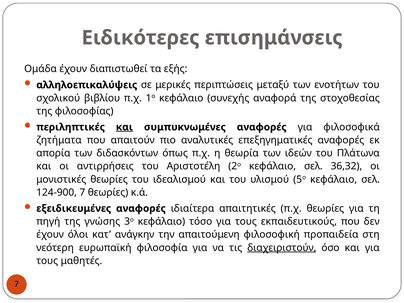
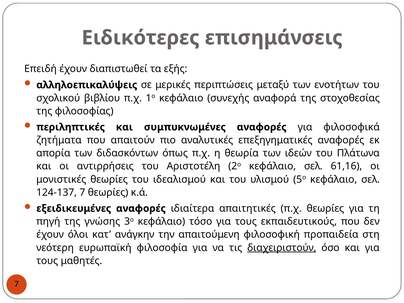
Ομάδα: Ομάδα -> Επειδή (40, 69)
και underline: present -> none (124, 127)
36,32: 36,32 -> 61,16 (346, 166)
124-900: 124-900 -> 124-137 (57, 192)
